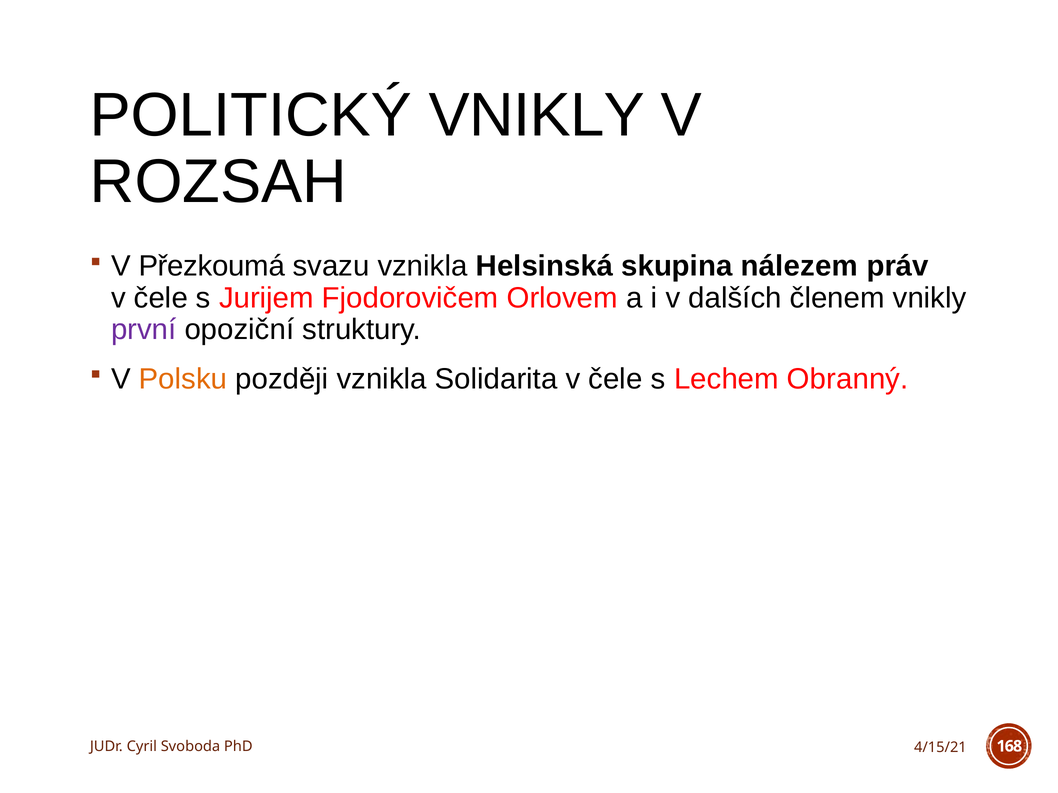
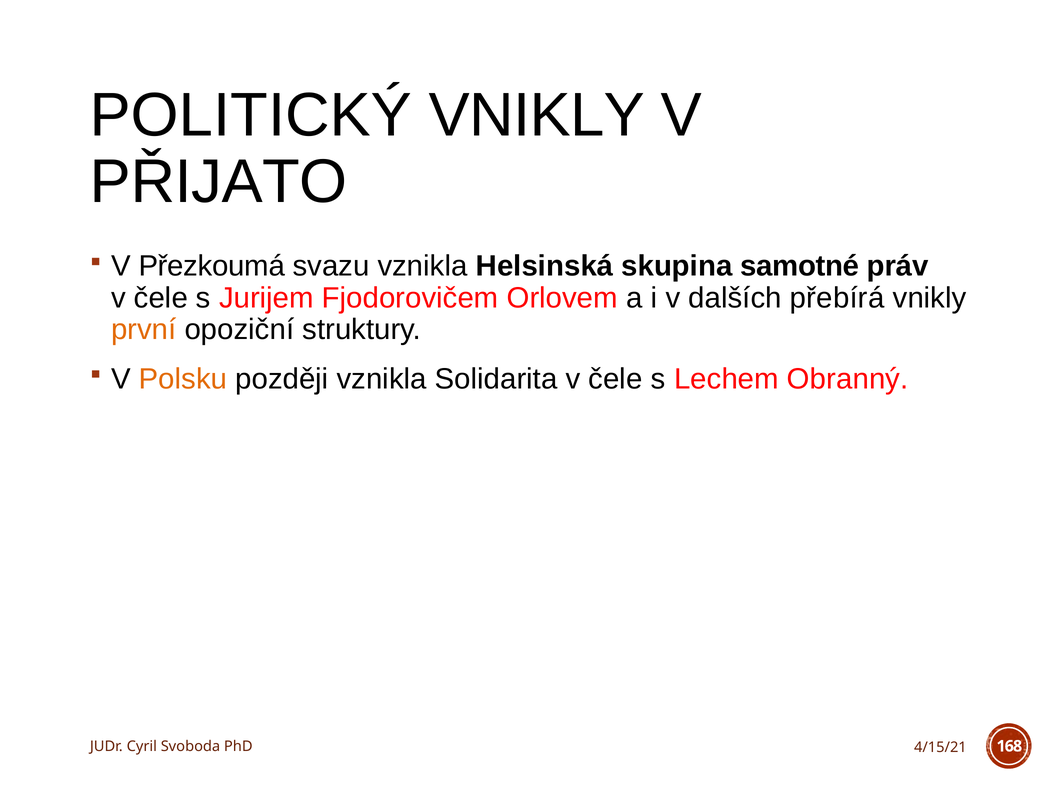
ROZSAH: ROZSAH -> PŘIJATO (219, 182)
nálezem: nálezem -> samotné (800, 266)
členem: členem -> přebírá (837, 298)
první colour: purple -> orange (144, 330)
